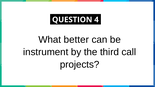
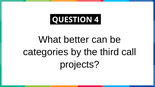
instrument: instrument -> categories (46, 52)
